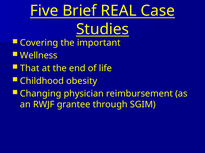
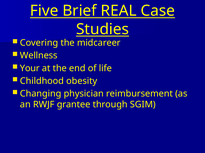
important: important -> midcareer (99, 43)
That: That -> Your (30, 69)
